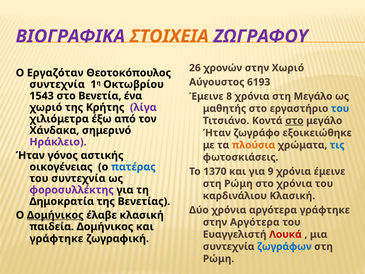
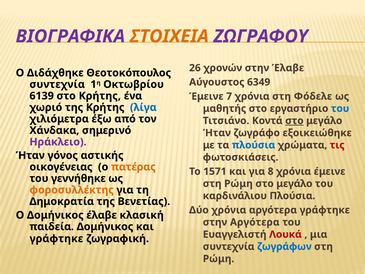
στην Χωριό: Χωριό -> Έλαβε (288, 68)
Εργαζόταν: Εργαζόταν -> Διδάχθηκε (55, 73)
6193: 6193 -> 6349 (259, 82)
1543: 1543 -> 6139 (42, 96)
στο Βενετία: Βενετία -> Κρήτης (100, 96)
8: 8 -> 7 (229, 96)
στη Μεγάλο: Μεγάλο -> Φόδελε (313, 96)
λίγα colour: purple -> blue (143, 107)
πλούσια colour: orange -> blue (254, 145)
τις colour: blue -> red (337, 145)
πατέρας colour: blue -> orange (133, 167)
1370: 1370 -> 1571 (215, 171)
9: 9 -> 8 (271, 171)
του συντεχνία: συντεχνία -> γεννήθηκε (78, 178)
Ρώμη στο χρόνια: χρόνια -> μεγάλο (294, 183)
φοροσυλλέκτης colour: purple -> orange (72, 190)
καρδινάλιου Κλασική: Κλασική -> Πλούσια (292, 196)
Δομήνικος underline: present -> none (55, 215)
